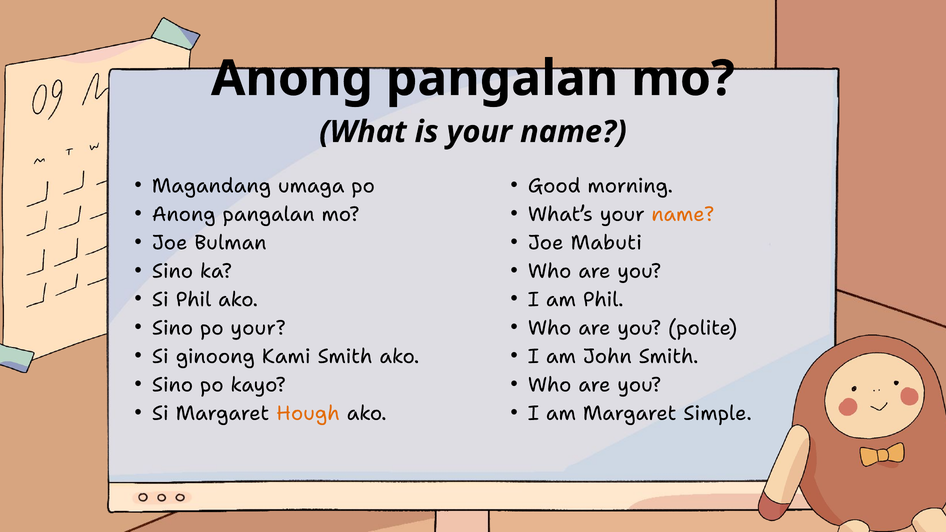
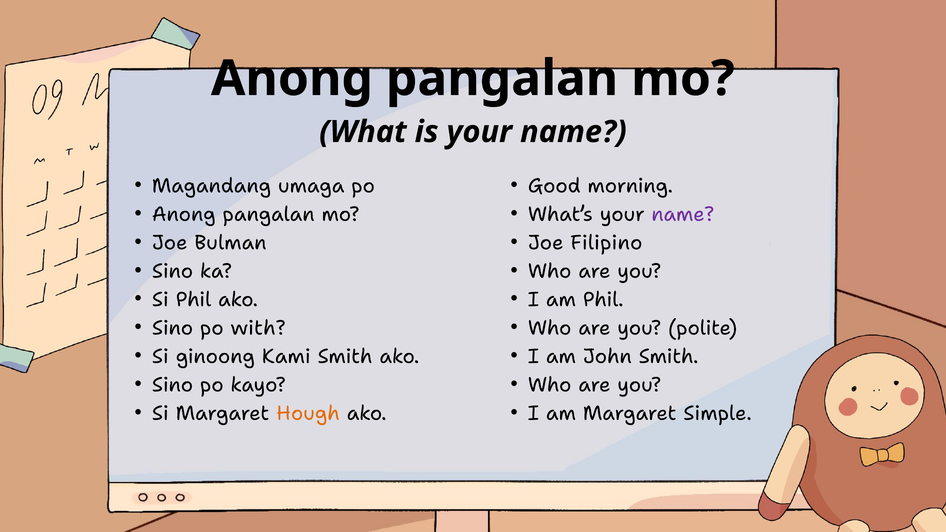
name colour: orange -> purple (683, 214)
Mabuti: Mabuti -> Filipino (606, 243)
po your: your -> with (258, 328)
